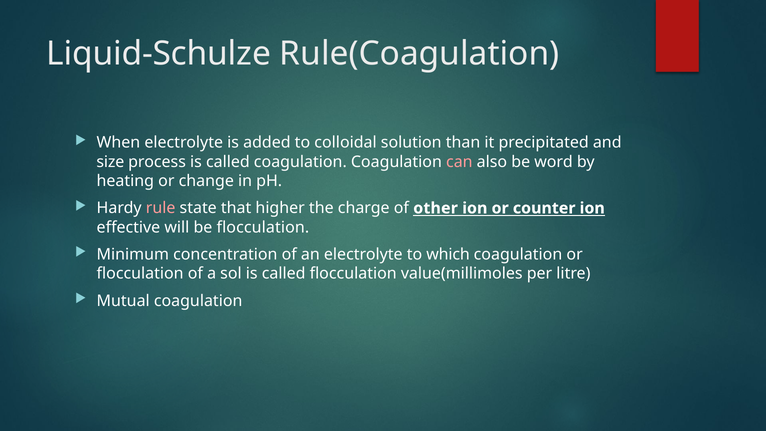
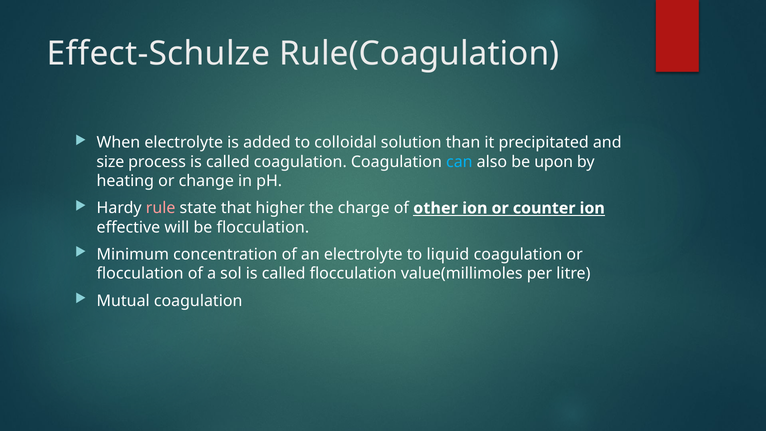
Liquid-Schulze: Liquid-Schulze -> Effect-Schulze (158, 54)
can colour: pink -> light blue (459, 162)
word: word -> upon (554, 162)
which: which -> liquid (448, 254)
